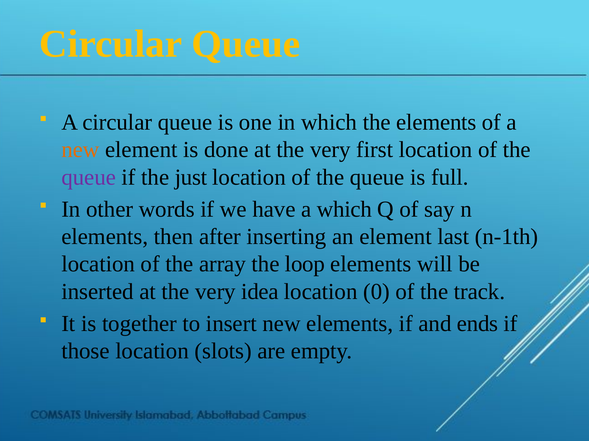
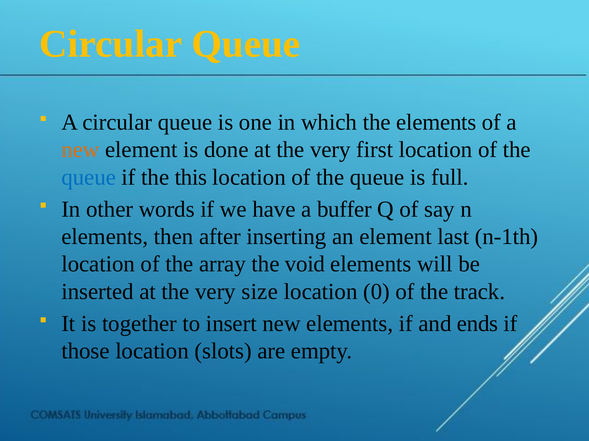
queue colour: purple -> blue (89, 177)
just: just -> this (191, 177)
a which: which -> buffer (344, 210)
loop: loop -> void (305, 265)
idea: idea -> size (260, 292)
